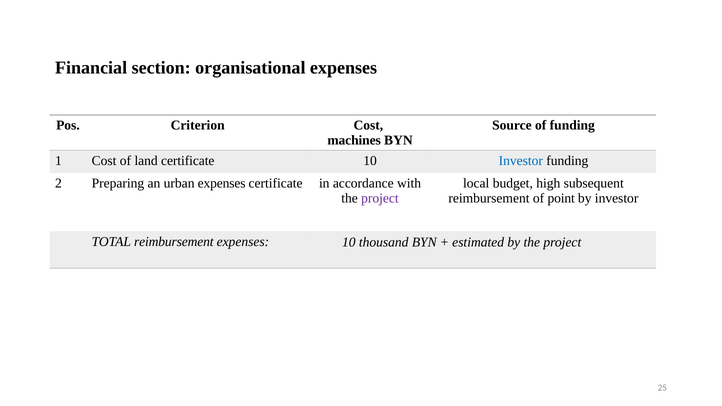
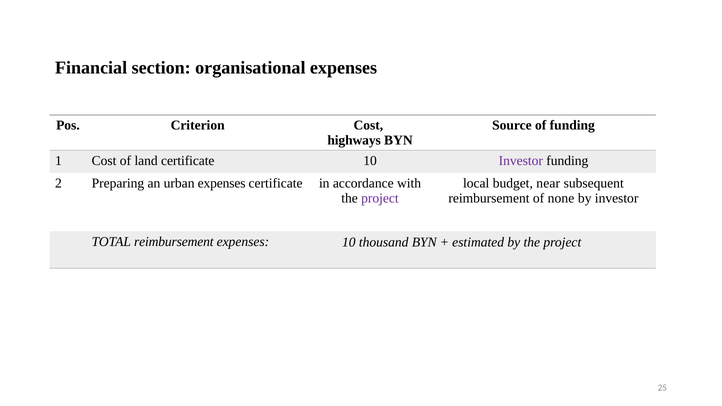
machines: machines -> highways (354, 140)
Investor colour: blue -> purple (521, 161)
high: high -> near (548, 183)
point: point -> none (561, 198)
